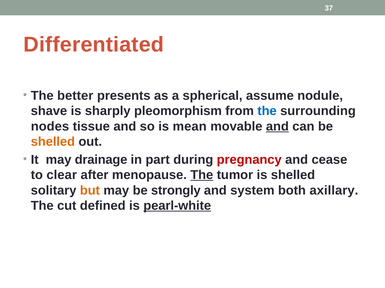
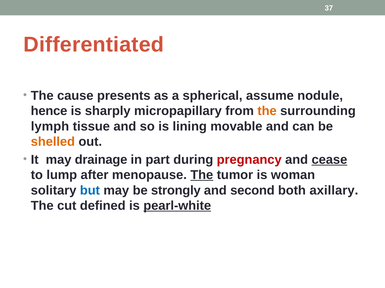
better: better -> cause (75, 96)
shave: shave -> hence (49, 111)
pleomorphism: pleomorphism -> micropapillary (178, 111)
the colour: blue -> orange (267, 111)
nodes: nodes -> lymph (50, 127)
mean: mean -> lining (190, 127)
and underline: present -> none (277, 127)
cease underline: none -> present (329, 160)
clear: clear -> lump (62, 175)
is shelled: shelled -> woman (293, 175)
but colour: orange -> blue (90, 191)
system: system -> second (252, 191)
